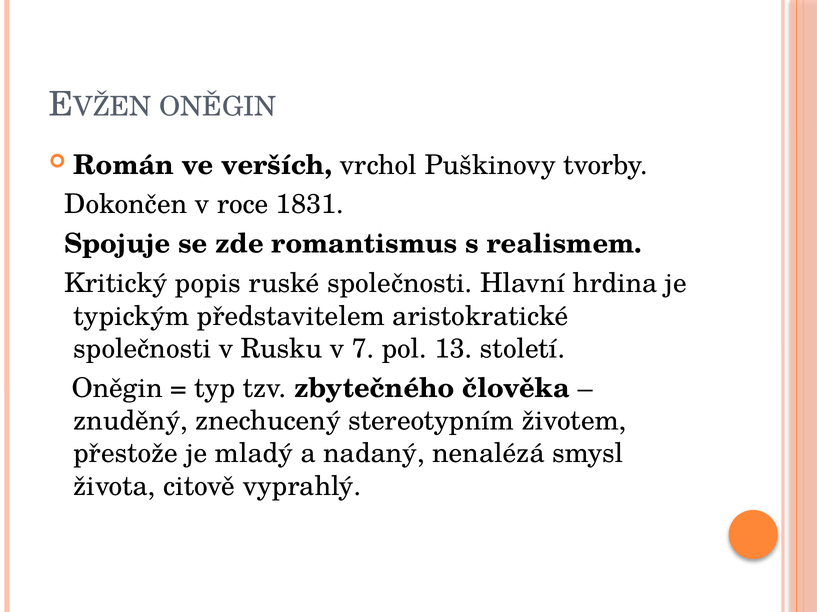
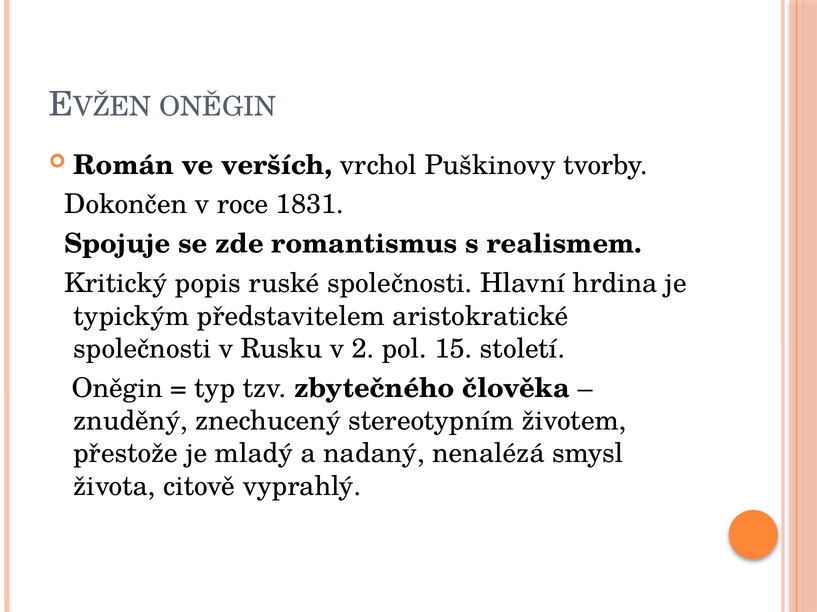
7: 7 -> 2 (363, 349)
13: 13 -> 15 (453, 349)
